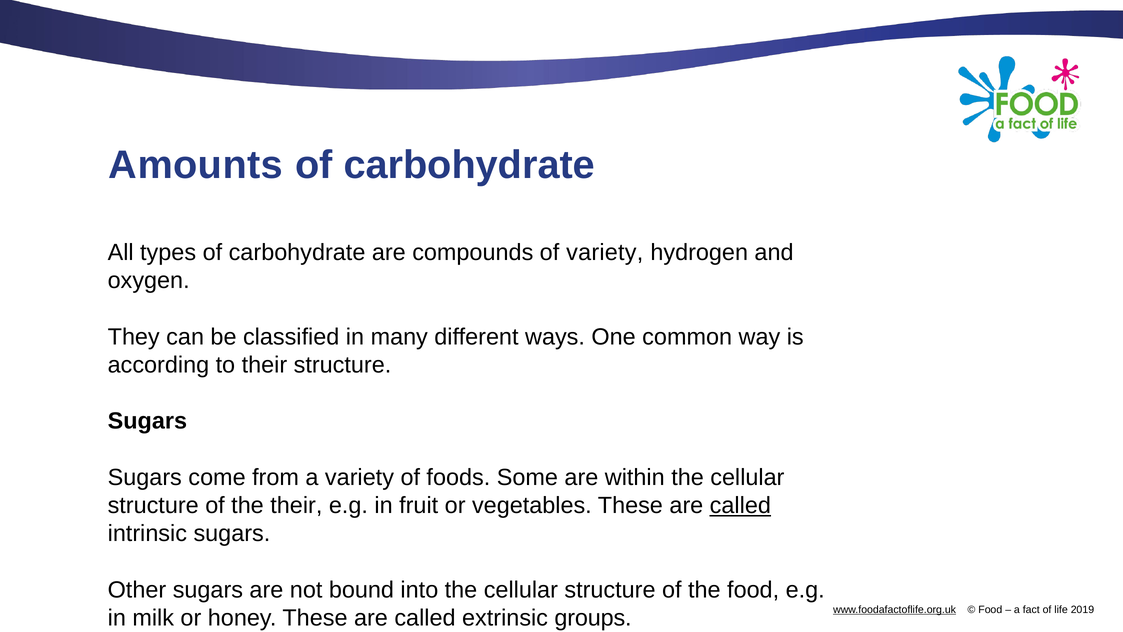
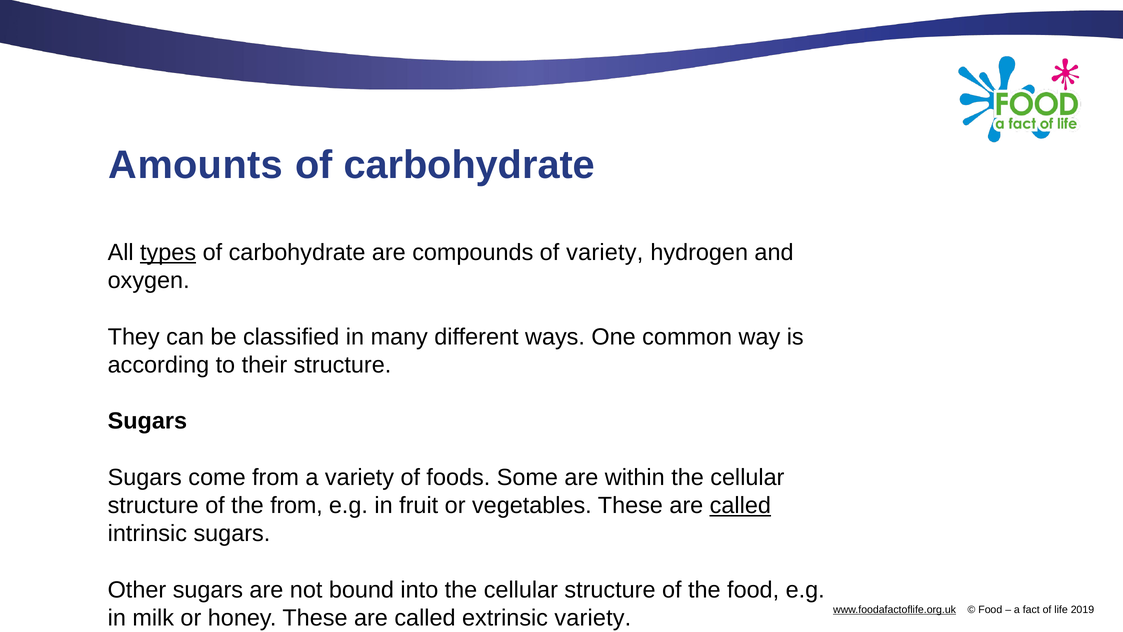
types underline: none -> present (168, 253)
the their: their -> from (296, 505)
extrinsic groups: groups -> variety (593, 618)
